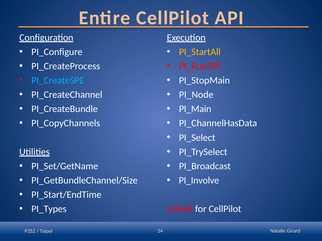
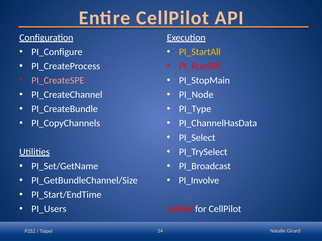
PI_CreateSPE colour: light blue -> pink (58, 81)
PI_Main: PI_Main -> PI_Type (195, 109)
PI_Types: PI_Types -> PI_Users (49, 209)
